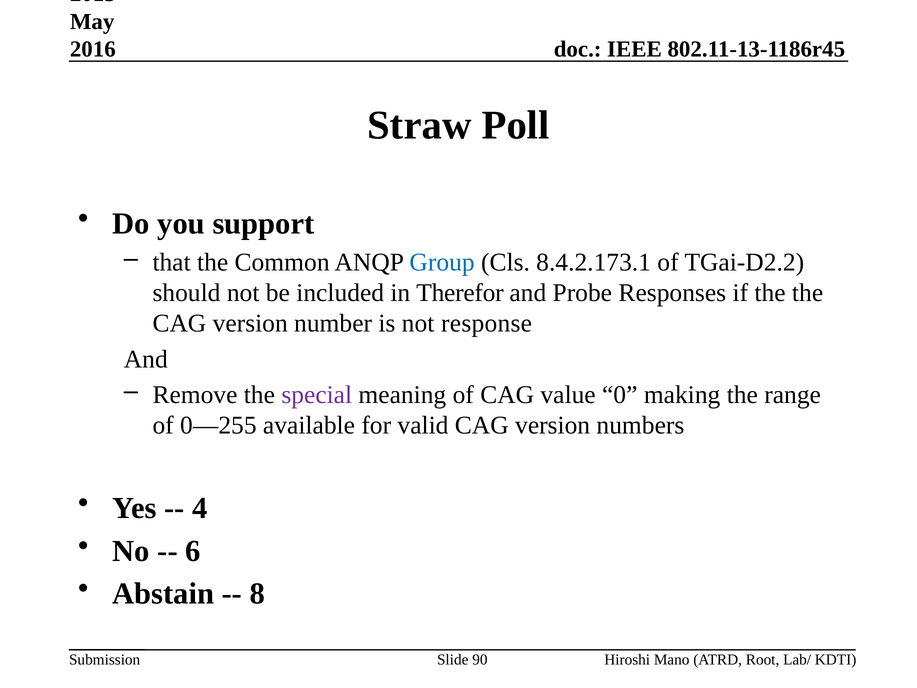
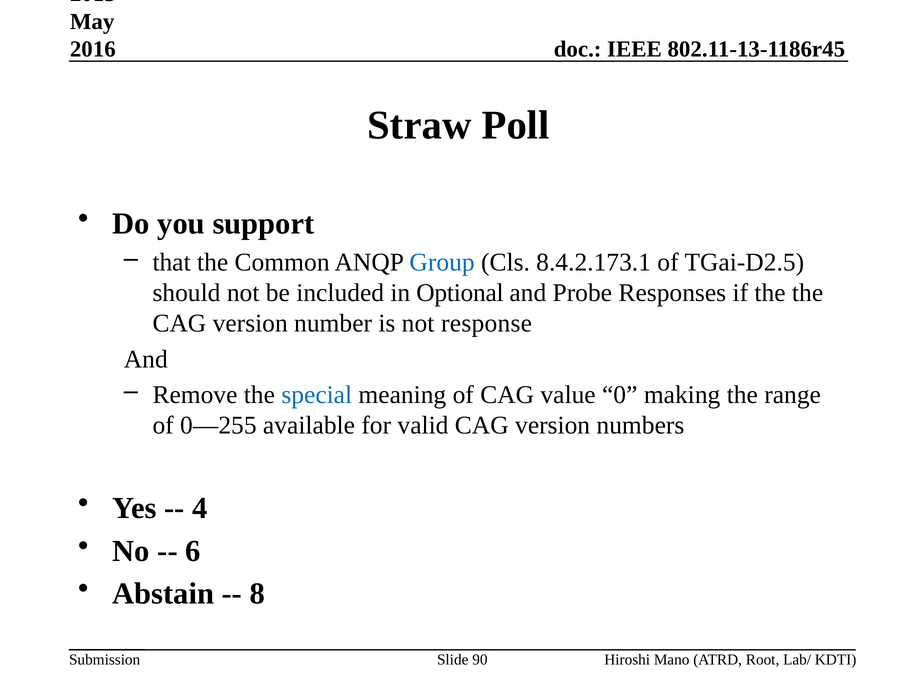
TGai-D2.2: TGai-D2.2 -> TGai-D2.5 (744, 262)
Therefor: Therefor -> Optional (460, 293)
special colour: purple -> blue (317, 395)
